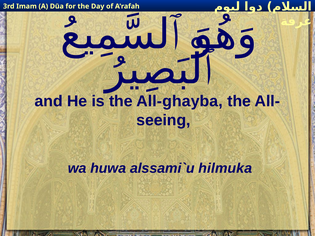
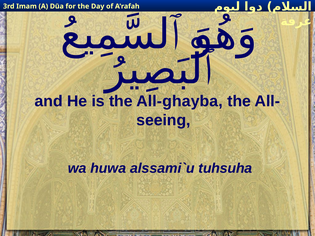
hilmuka: hilmuka -> tuhsuha (225, 168)
